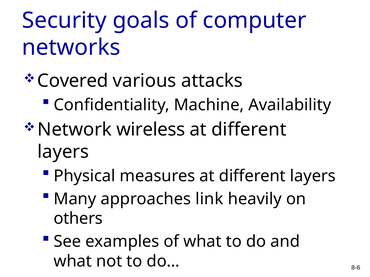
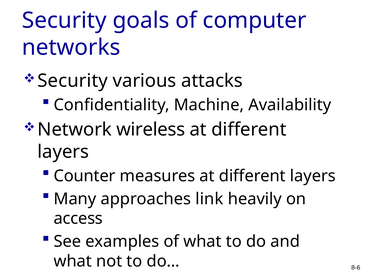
Covered: Covered -> Security (73, 81)
Physical: Physical -> Counter (85, 176)
others: others -> access (78, 219)
